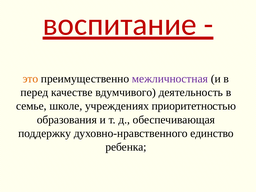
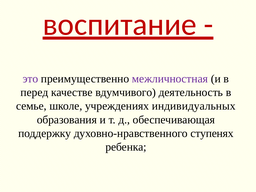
это colour: orange -> purple (30, 79)
приоритетностью: приоритетностью -> индивидуальных (194, 106)
единство: единство -> ступенях (212, 133)
